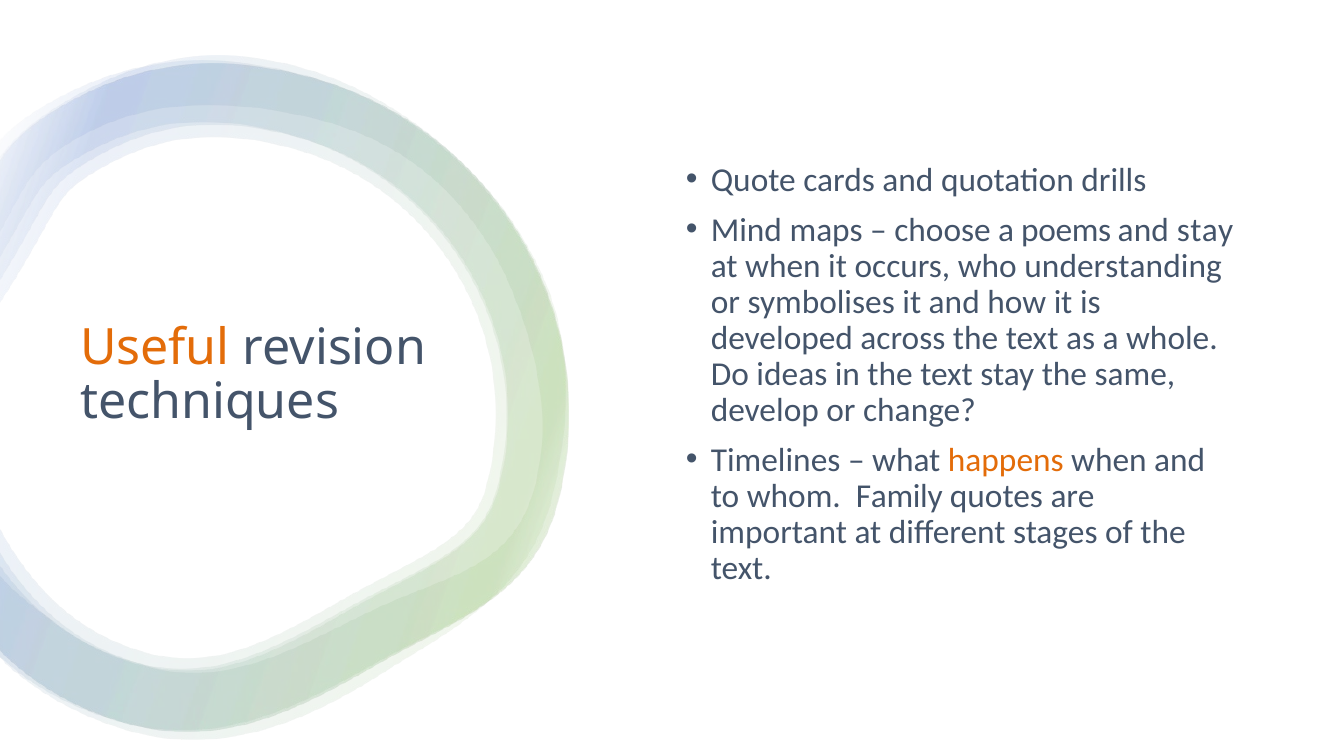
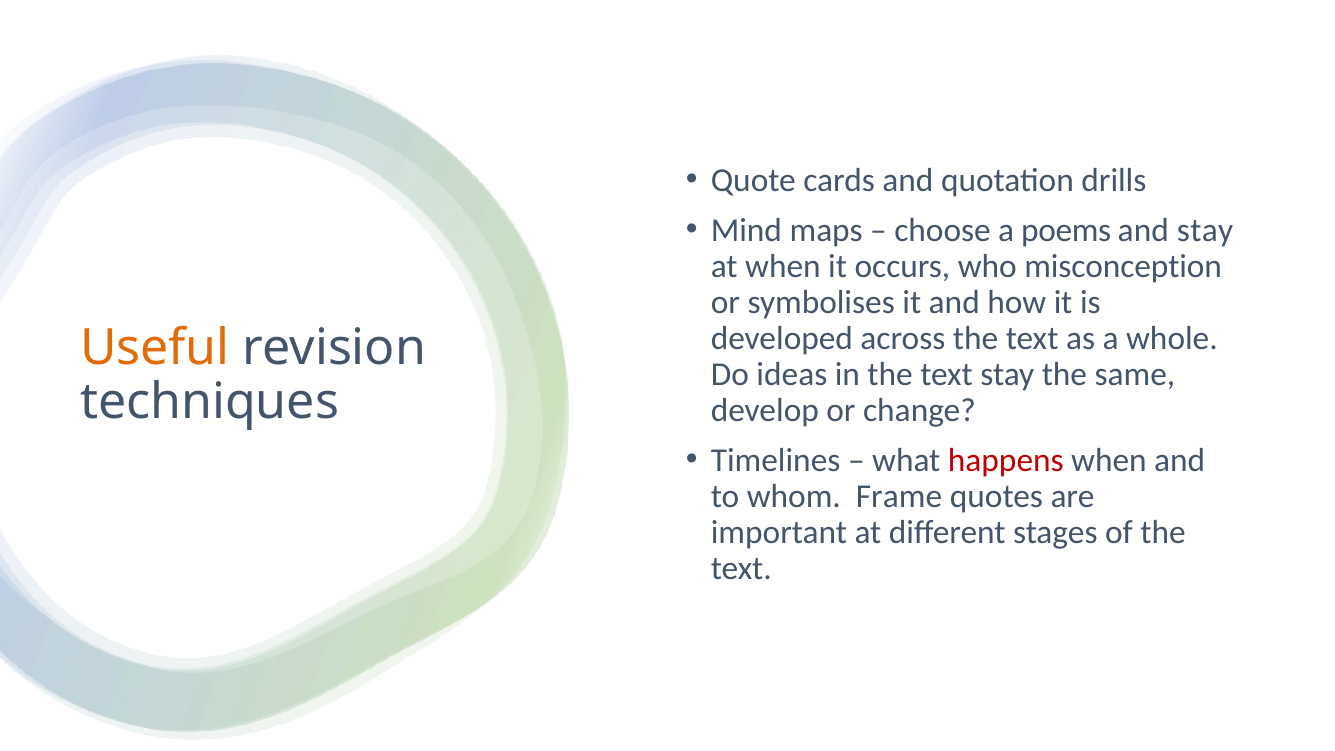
understanding: understanding -> misconception (1123, 266)
happens colour: orange -> red (1006, 460)
Family: Family -> Frame (899, 496)
